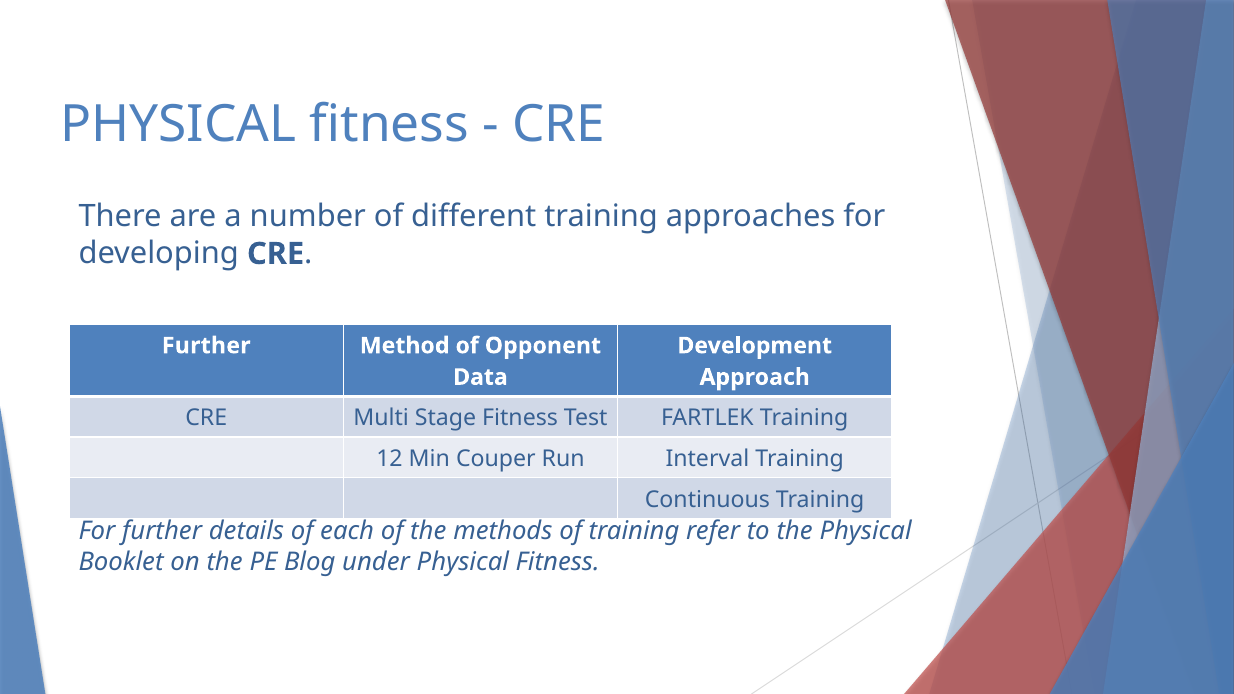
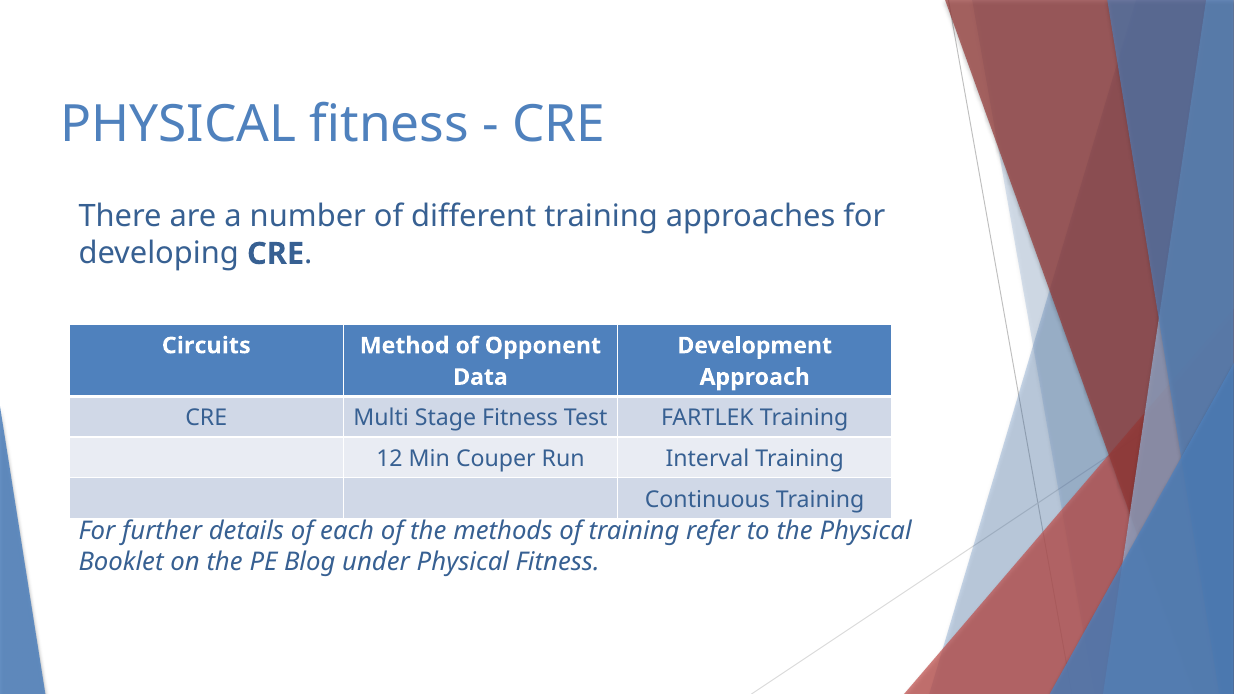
Further: Further -> Circuits (206, 346)
